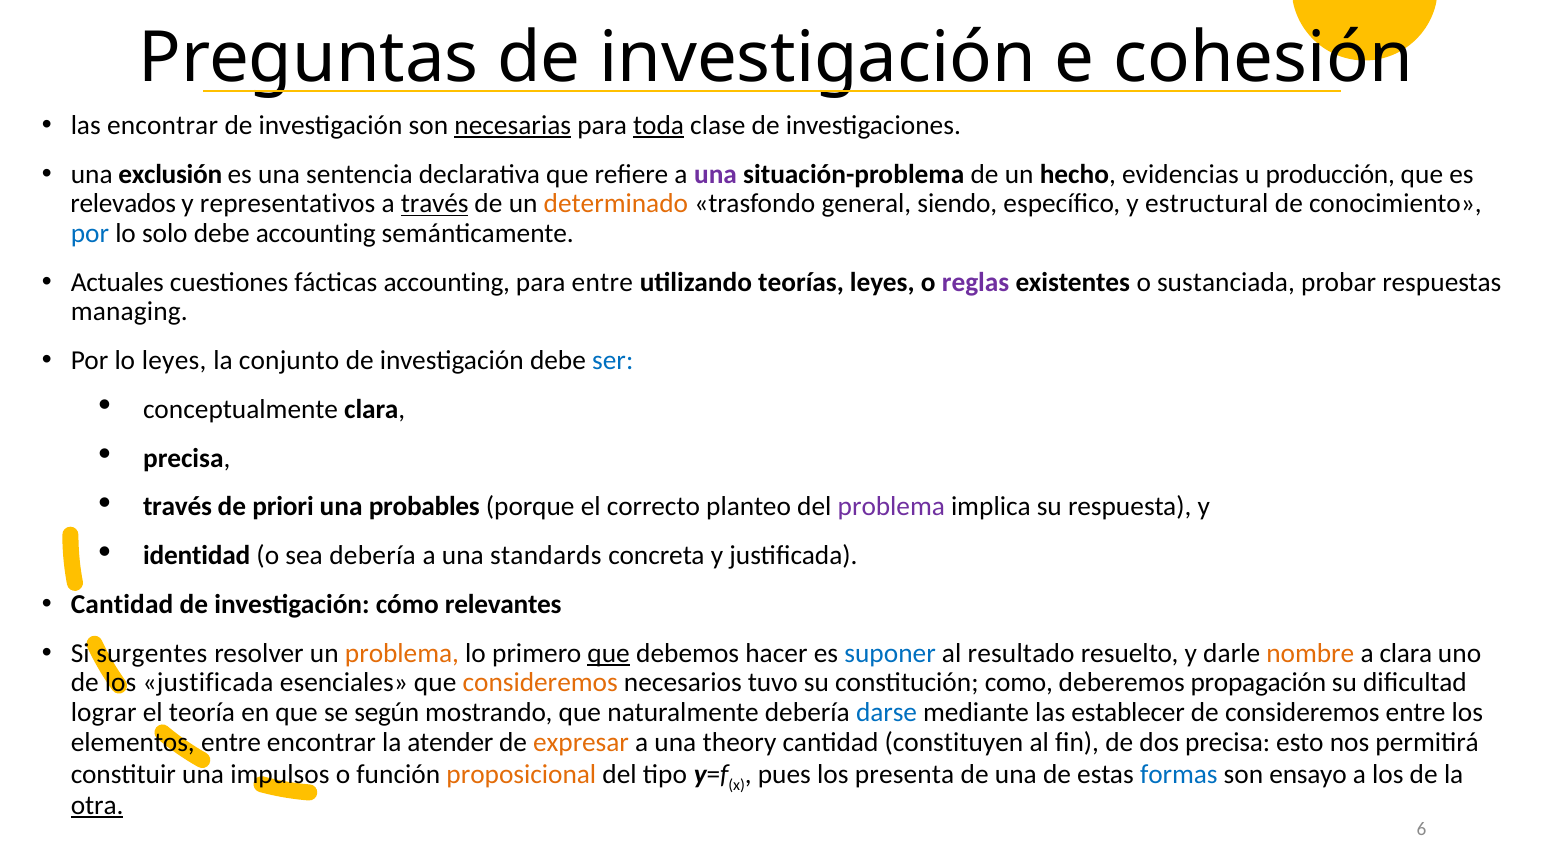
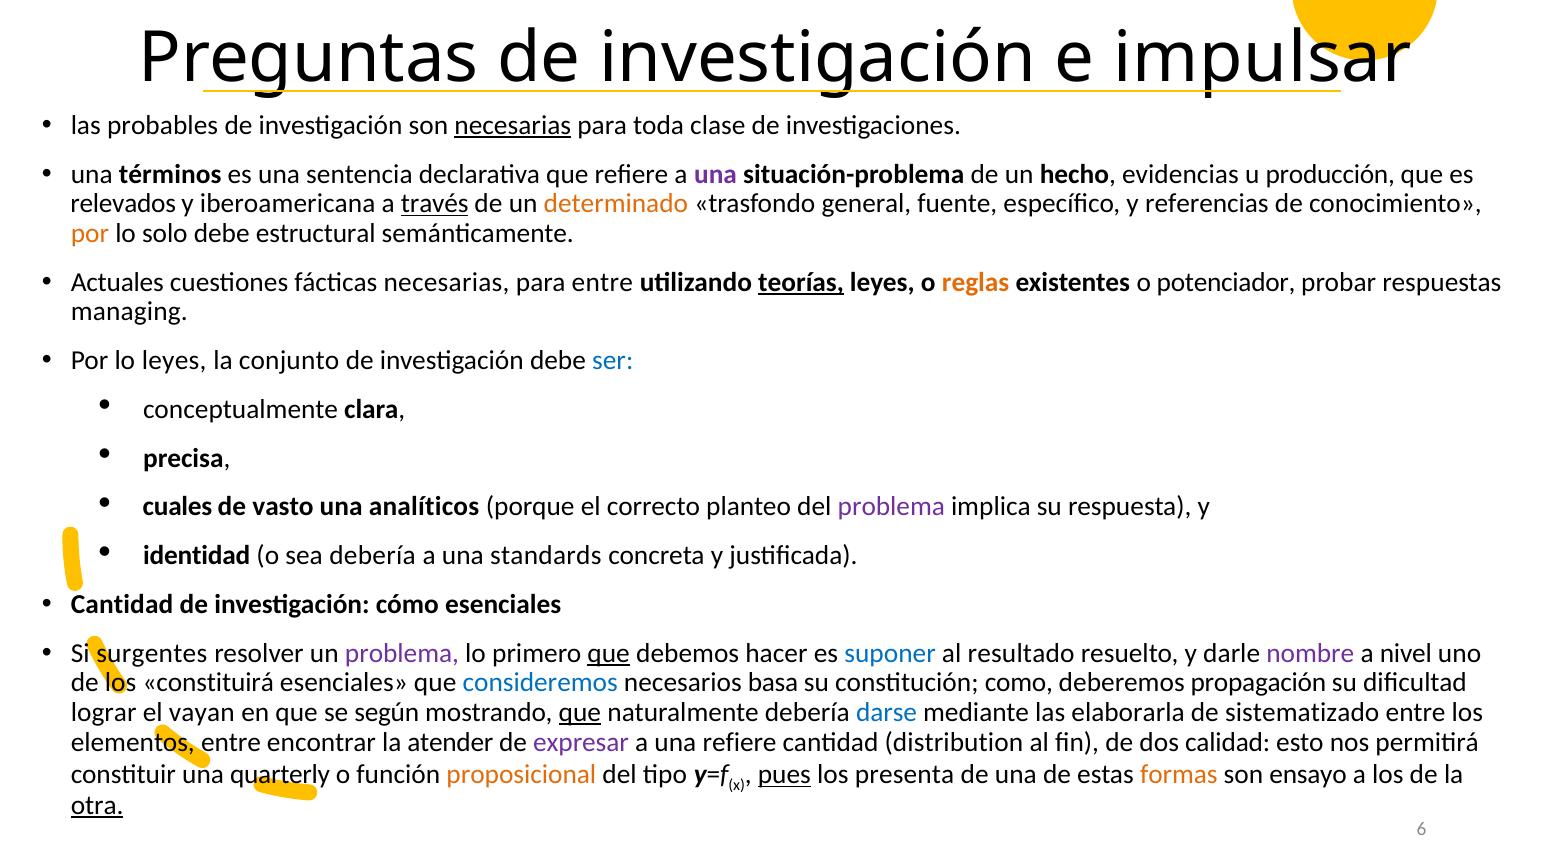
cohesión: cohesión -> impulsar (1263, 58)
las encontrar: encontrar -> probables (163, 125)
toda underline: present -> none (659, 125)
exclusión: exclusión -> términos (170, 174)
representativos: representativos -> iberoamericana (288, 204)
siendo: siendo -> fuente (957, 204)
estructural: estructural -> referencias (1207, 204)
por colour: blue -> orange (90, 233)
debe accounting: accounting -> estructural (316, 233)
fácticas accounting: accounting -> necesarias (446, 282)
teorías underline: none -> present (801, 282)
reglas colour: purple -> orange (976, 282)
sustanciada: sustanciada -> potenciador (1226, 282)
través: través -> cuales (177, 507)
priori: priori -> vasto (283, 507)
probables: probables -> analíticos (424, 507)
cómo relevantes: relevantes -> esenciales (503, 605)
problema colour: orange -> purple (402, 654)
nombre colour: orange -> purple (1310, 654)
a clara: clara -> nivel (1406, 654)
los justificada: justificada -> constituirá (208, 683)
consideremos colour: orange -> blue (540, 683)
tuvo: tuvo -> basa (773, 683)
teoría: teoría -> vayan (202, 713)
que underline: none -> present (580, 713)
establecer: establecer -> elaborarla (1128, 713)
de consideremos: consideremos -> sistematizado (1302, 713)
expresar colour: orange -> purple (581, 742)
una theory: theory -> refiere (740, 742)
constituyen: constituyen -> distribution (954, 742)
dos precisa: precisa -> calidad (1228, 742)
impulsos: impulsos -> quarterly (280, 775)
pues underline: none -> present (784, 775)
formas colour: blue -> orange (1179, 775)
